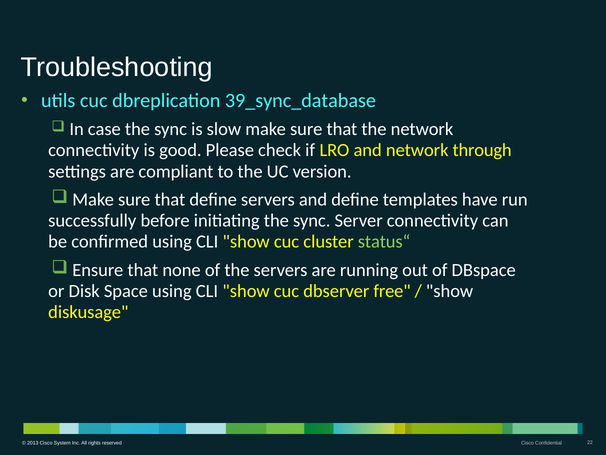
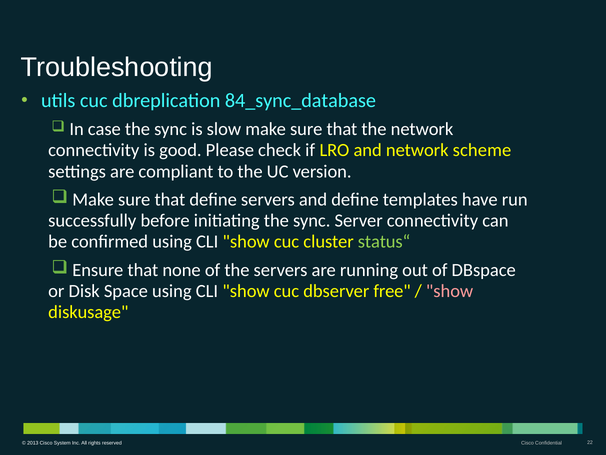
39_sync_database: 39_sync_database -> 84_sync_database (300, 101)
through: through -> scheme (482, 150)
show colour: white -> pink (450, 291)
